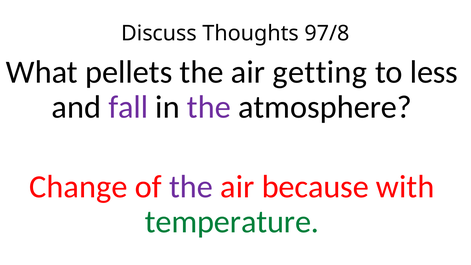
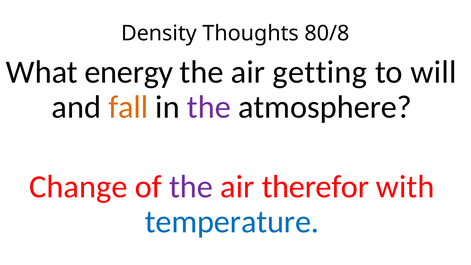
Discuss: Discuss -> Density (159, 33)
97/8: 97/8 -> 80/8 (327, 33)
pellets: pellets -> energy (129, 72)
less: less -> will (434, 72)
fall colour: purple -> orange (128, 107)
because: because -> therefor (315, 187)
temperature colour: green -> blue (232, 222)
